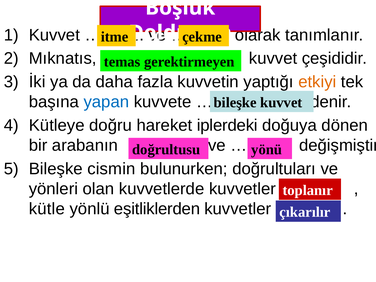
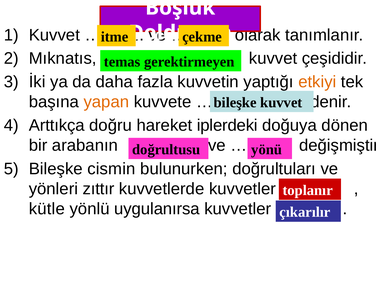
yapan colour: blue -> orange (106, 102)
Kütleye: Kütleye -> Arttıkça (57, 125)
olan: olan -> zıttır (99, 189)
eşitliklerden: eşitliklerden -> uygulanırsa (157, 209)
